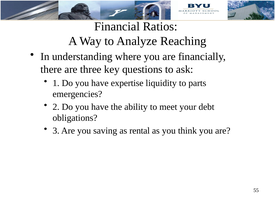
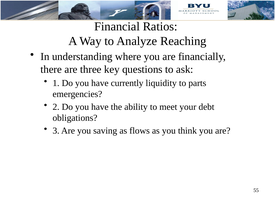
expertise: expertise -> currently (127, 83)
rental: rental -> flows (140, 131)
